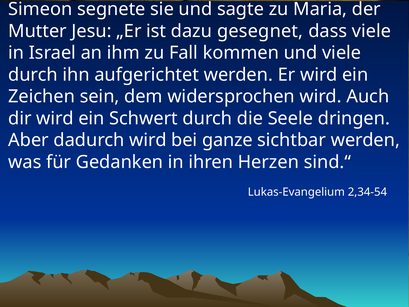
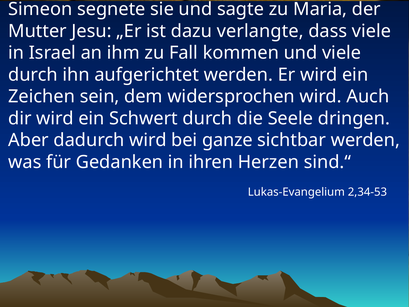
gesegnet: gesegnet -> verlangte (260, 31)
2,34-54: 2,34-54 -> 2,34-53 (367, 192)
